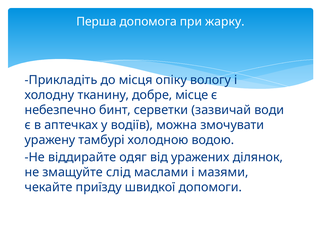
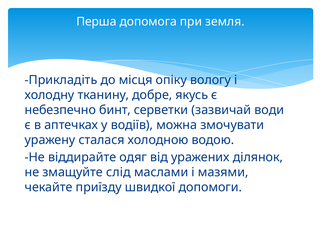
жарку: жарку -> земля (225, 22)
місце: місце -> якусь (192, 95)
тамбурі: тамбурі -> сталася (102, 140)
